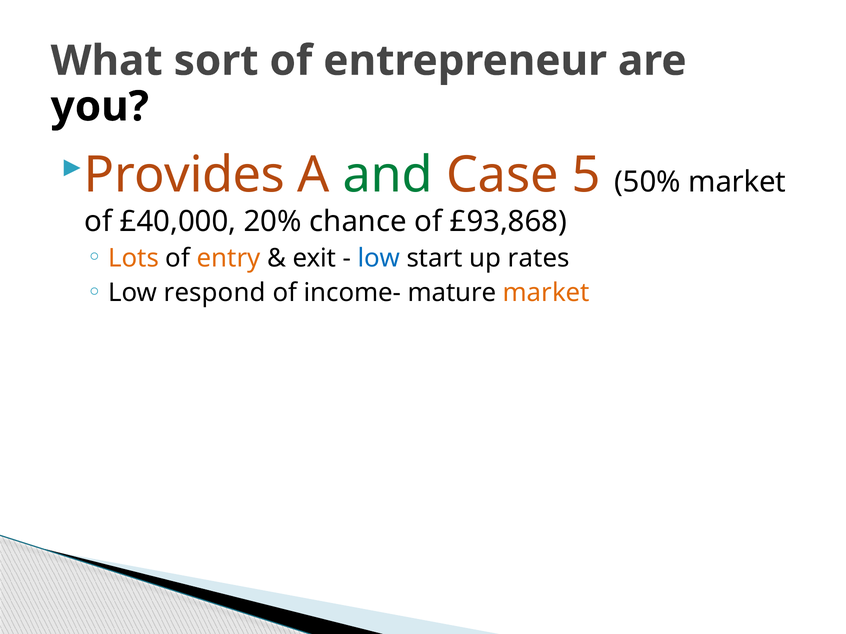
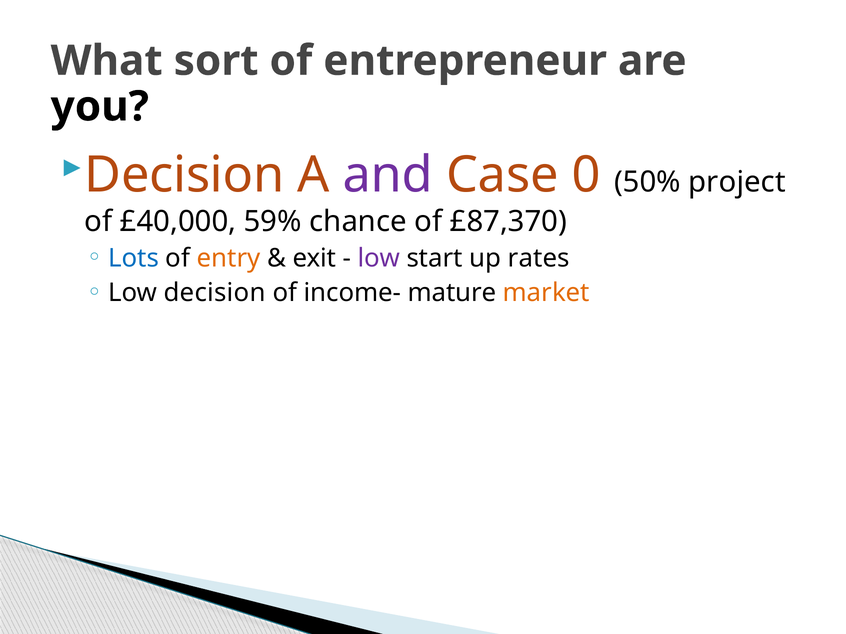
Provides: Provides -> Decision (184, 175)
and colour: green -> purple (388, 175)
5: 5 -> 0 (586, 175)
50% market: market -> project (737, 182)
20%: 20% -> 59% (273, 222)
£93,868: £93,868 -> £87,370 (508, 222)
Lots colour: orange -> blue (134, 258)
low colour: blue -> purple (379, 258)
Low respond: respond -> decision (215, 293)
